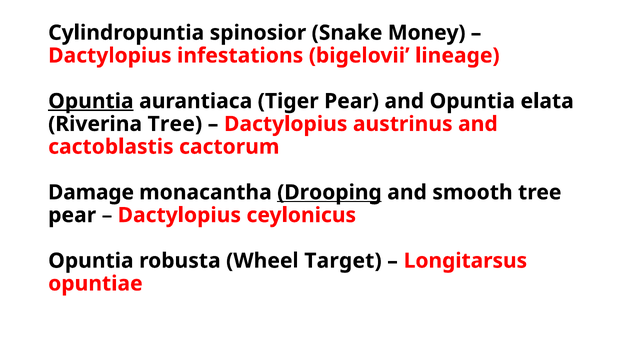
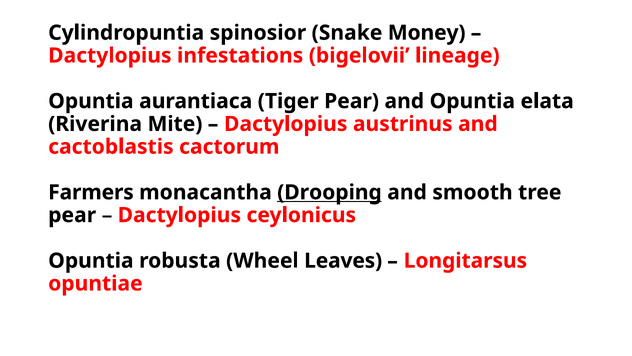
Opuntia underline: present -> none (91, 101)
Riverina Tree: Tree -> Mite (175, 124)
Damage: Damage -> Farmers (91, 192)
Target: Target -> Leaves (343, 260)
